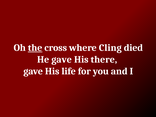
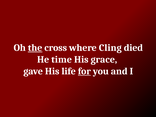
He gave: gave -> time (62, 59)
there: there -> grace (104, 59)
for underline: none -> present (84, 71)
